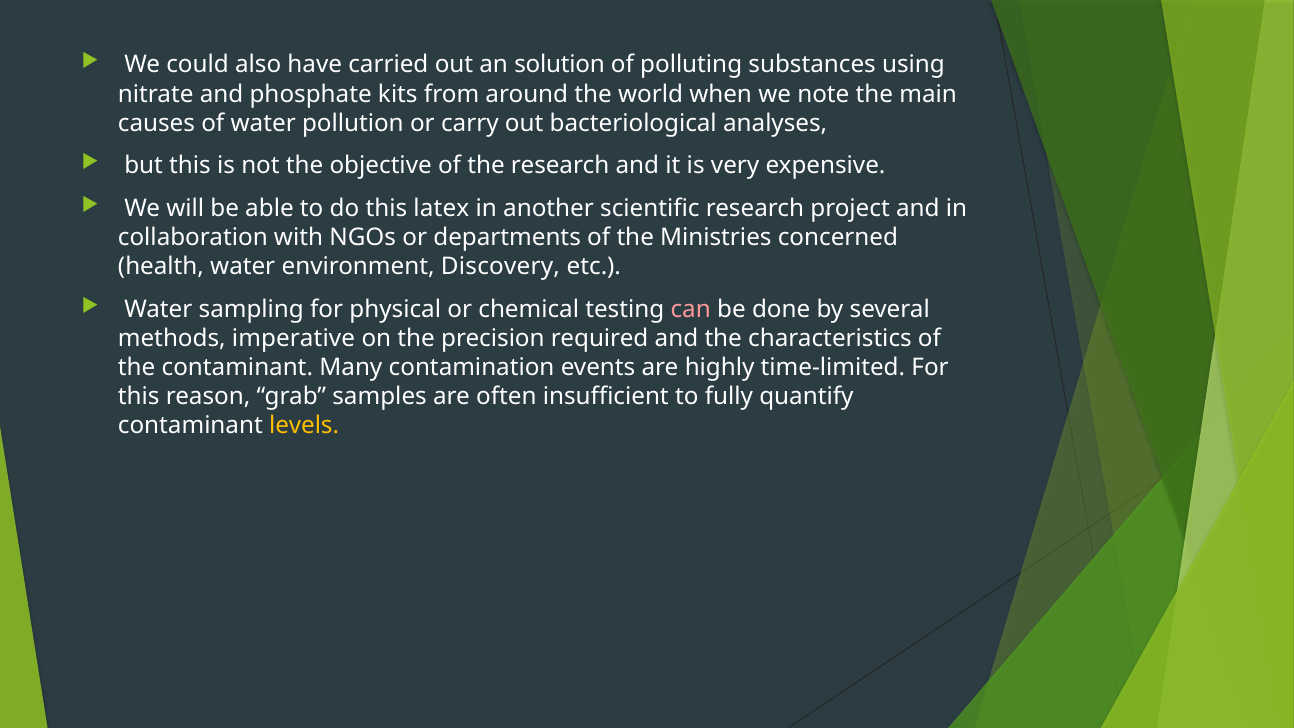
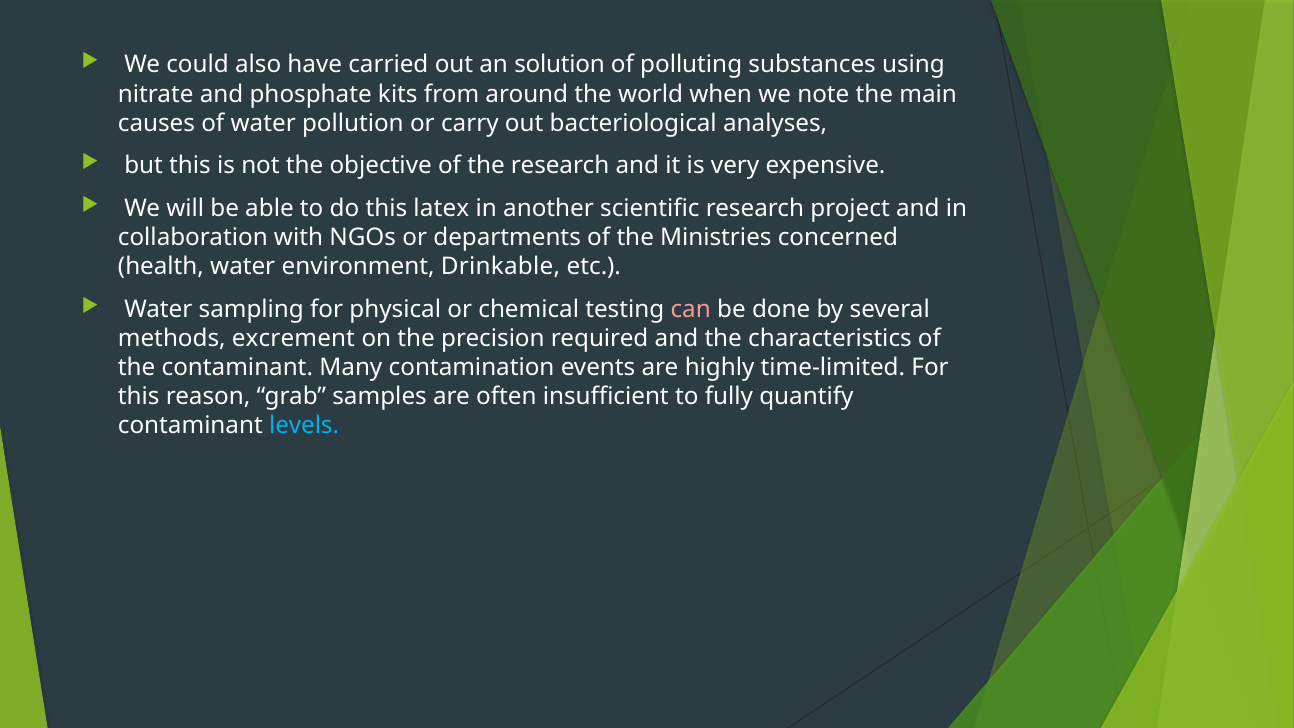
Discovery: Discovery -> Drinkable (500, 267)
imperative: imperative -> excrement (293, 338)
levels colour: yellow -> light blue (304, 426)
